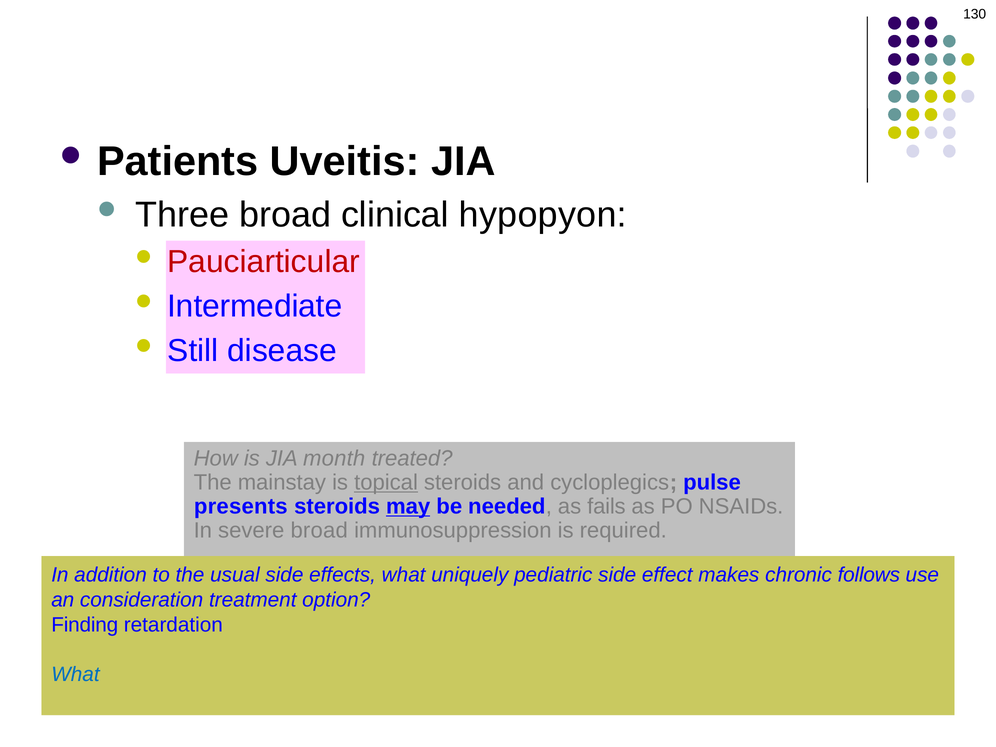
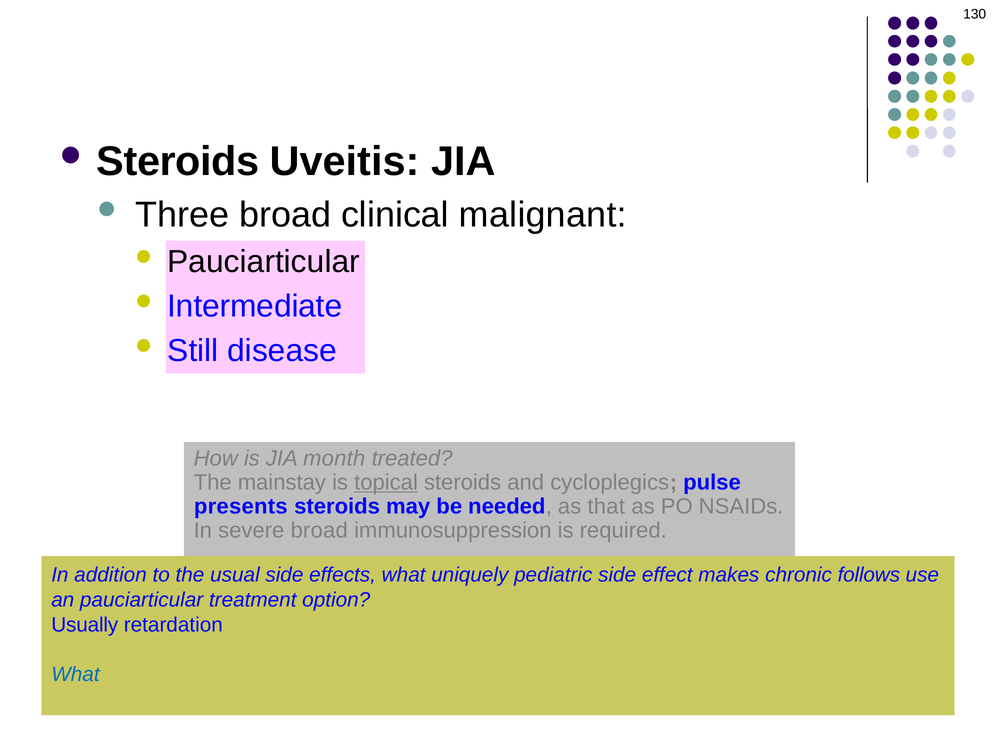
Patients: Patients -> Steroids (178, 162)
hypopyon: hypopyon -> malignant (543, 215)
Pauciarticular colour: red -> black (264, 262)
may underline: present -> none (408, 506)
fails: fails -> that (606, 506)
an consideration: consideration -> pauciarticular (142, 600)
Finding: Finding -> Usually (85, 625)
